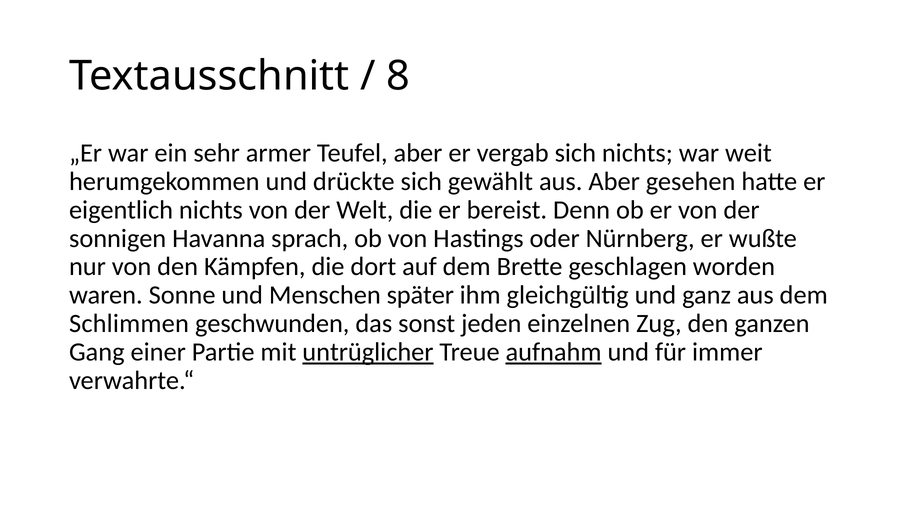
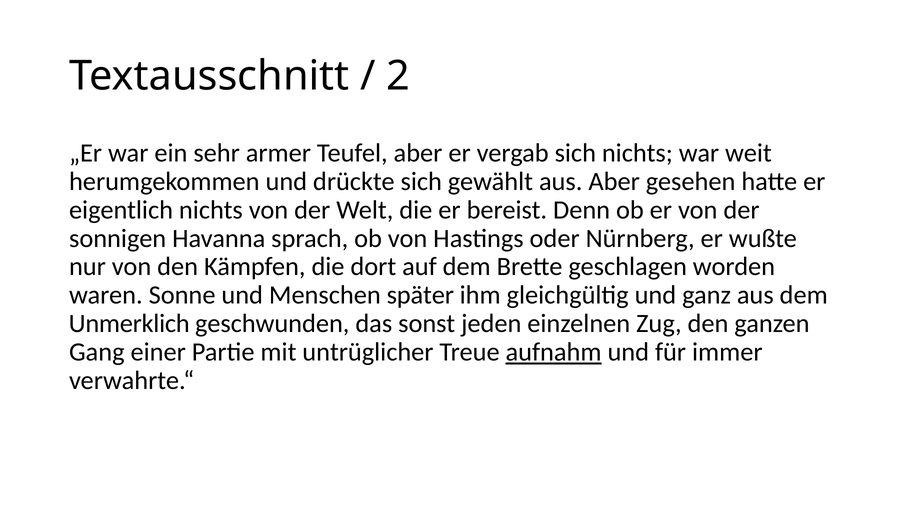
8: 8 -> 2 (398, 76)
Schlimmen: Schlimmen -> Unmerklich (129, 324)
untrüglicher underline: present -> none (368, 353)
